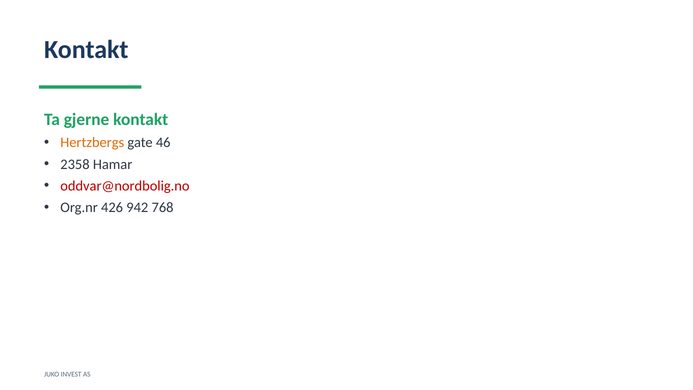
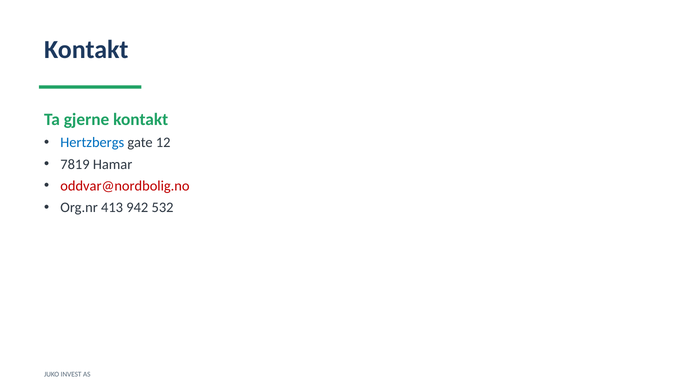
Hertzbergs colour: orange -> blue (92, 143)
46: 46 -> 12 (163, 143)
2358: 2358 -> 7819 (75, 164)
426: 426 -> 413 (112, 208)
768: 768 -> 532 (163, 208)
